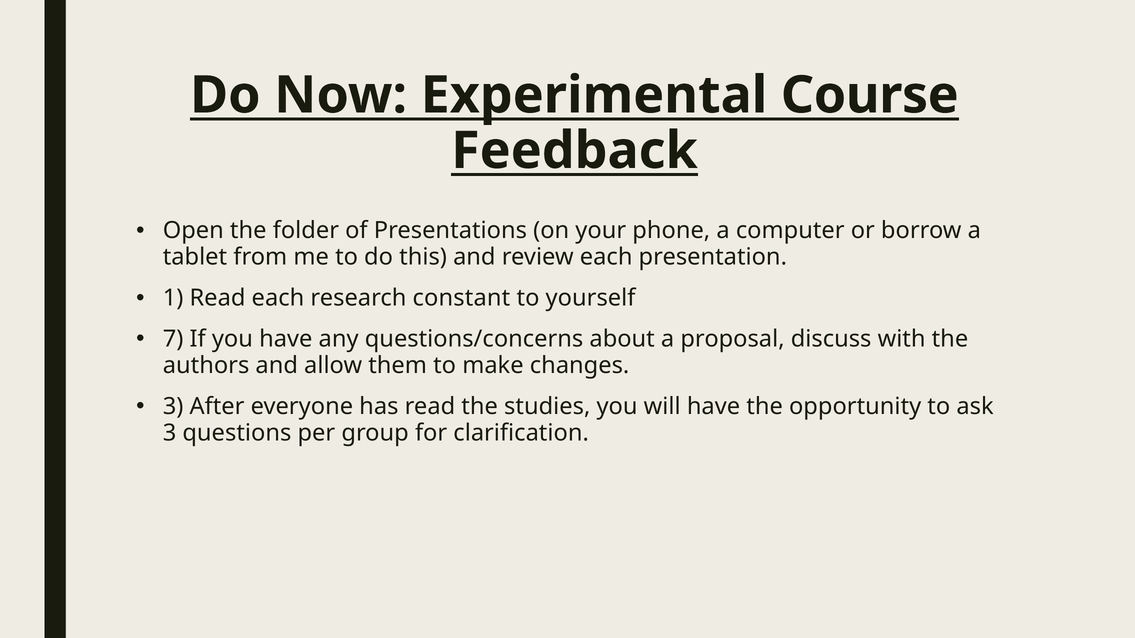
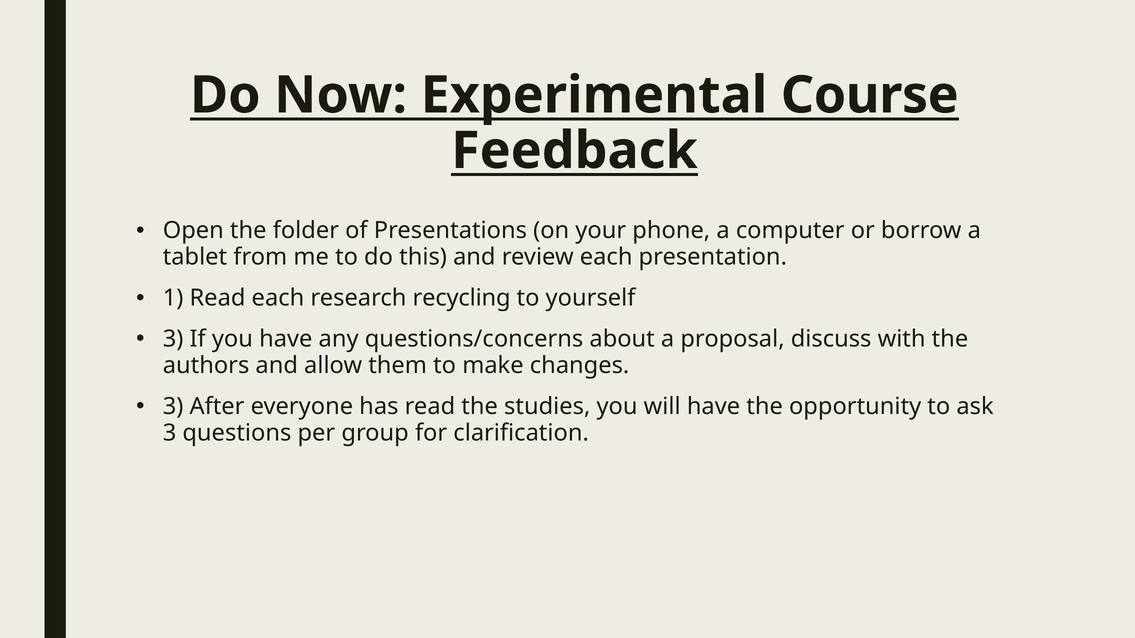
constant: constant -> recycling (462, 298)
7: 7 -> 3 (173, 339)
